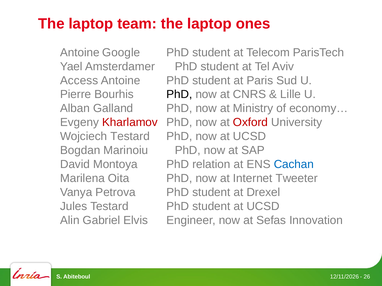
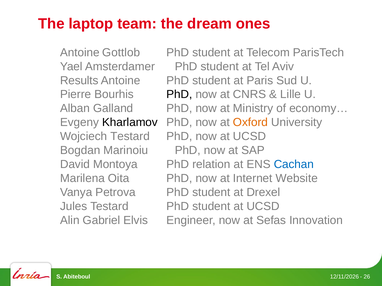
team the laptop: laptop -> dream (209, 24)
Google: Google -> Gottlob (121, 53)
Access: Access -> Results (79, 81)
Kharlamov colour: red -> black (130, 123)
Oxford colour: red -> orange (250, 123)
Tweeter: Tweeter -> Website (297, 179)
